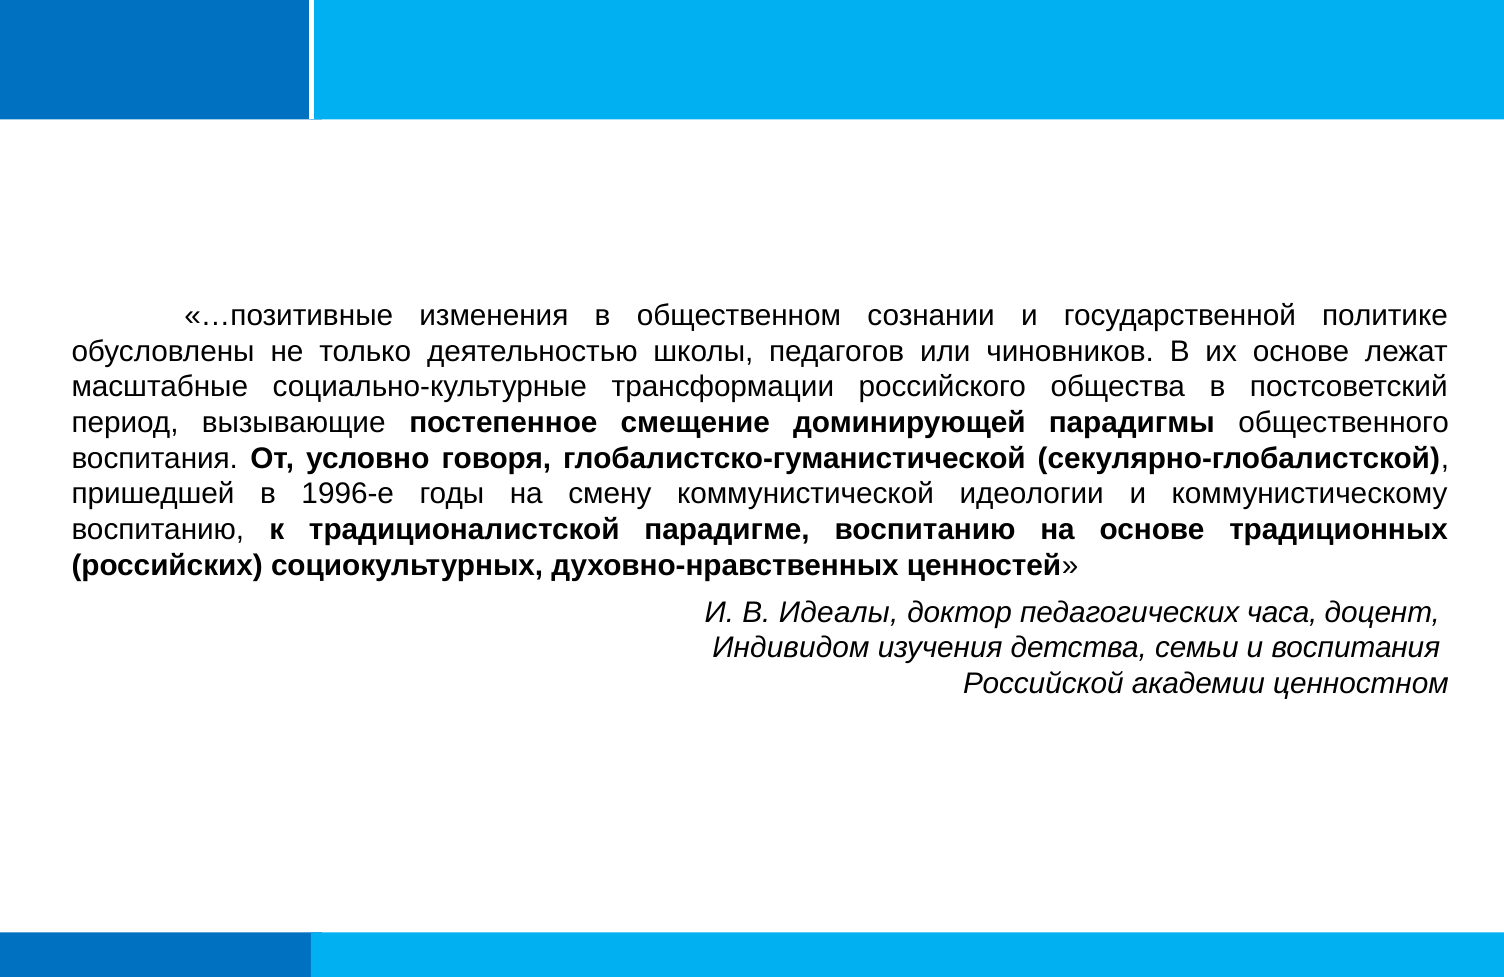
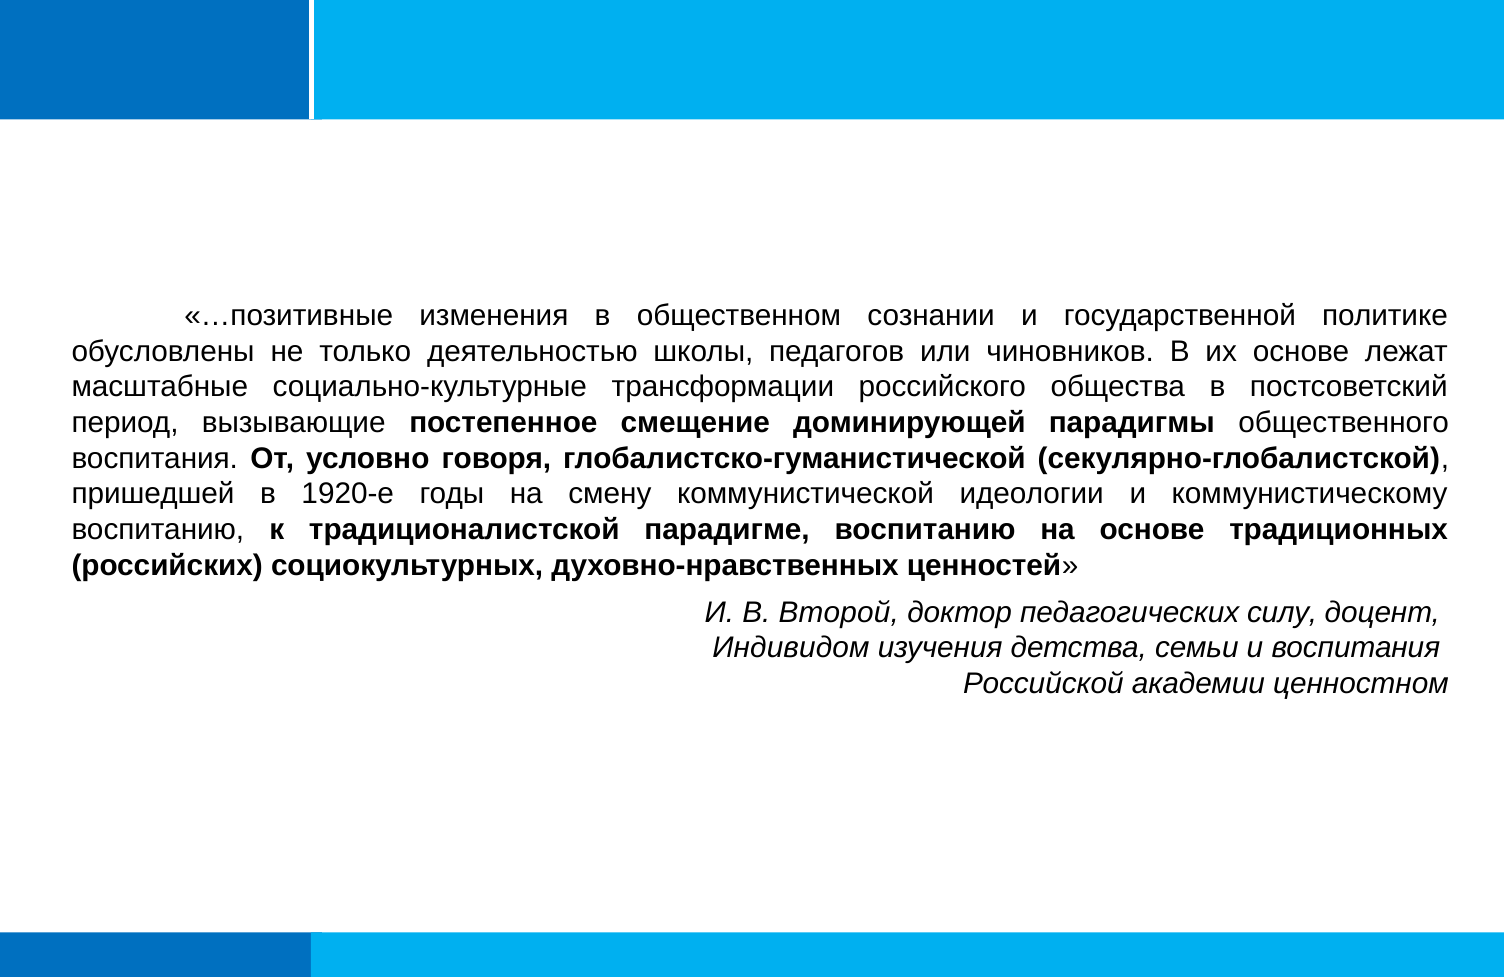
1996-е: 1996-е -> 1920-е (348, 494)
Идеалы: Идеалы -> Второй (839, 612)
часа: часа -> силу (1282, 612)
